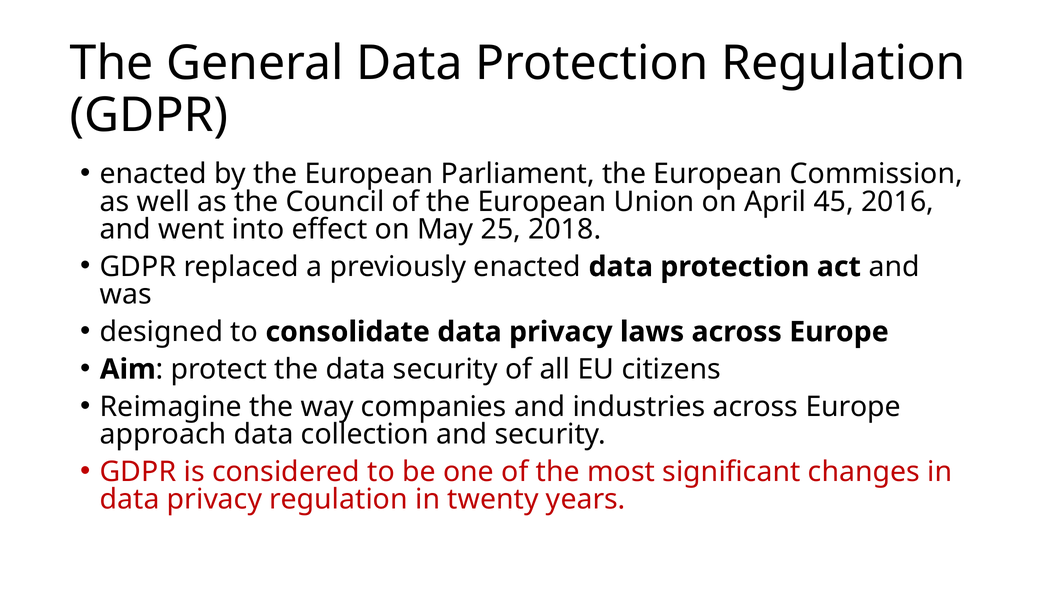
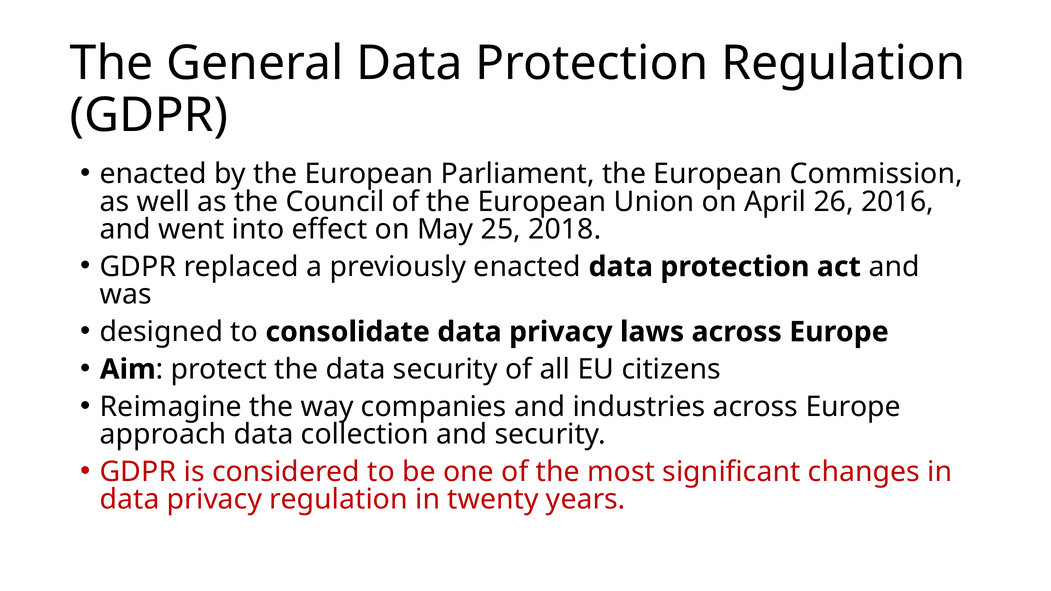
45: 45 -> 26 (834, 202)
